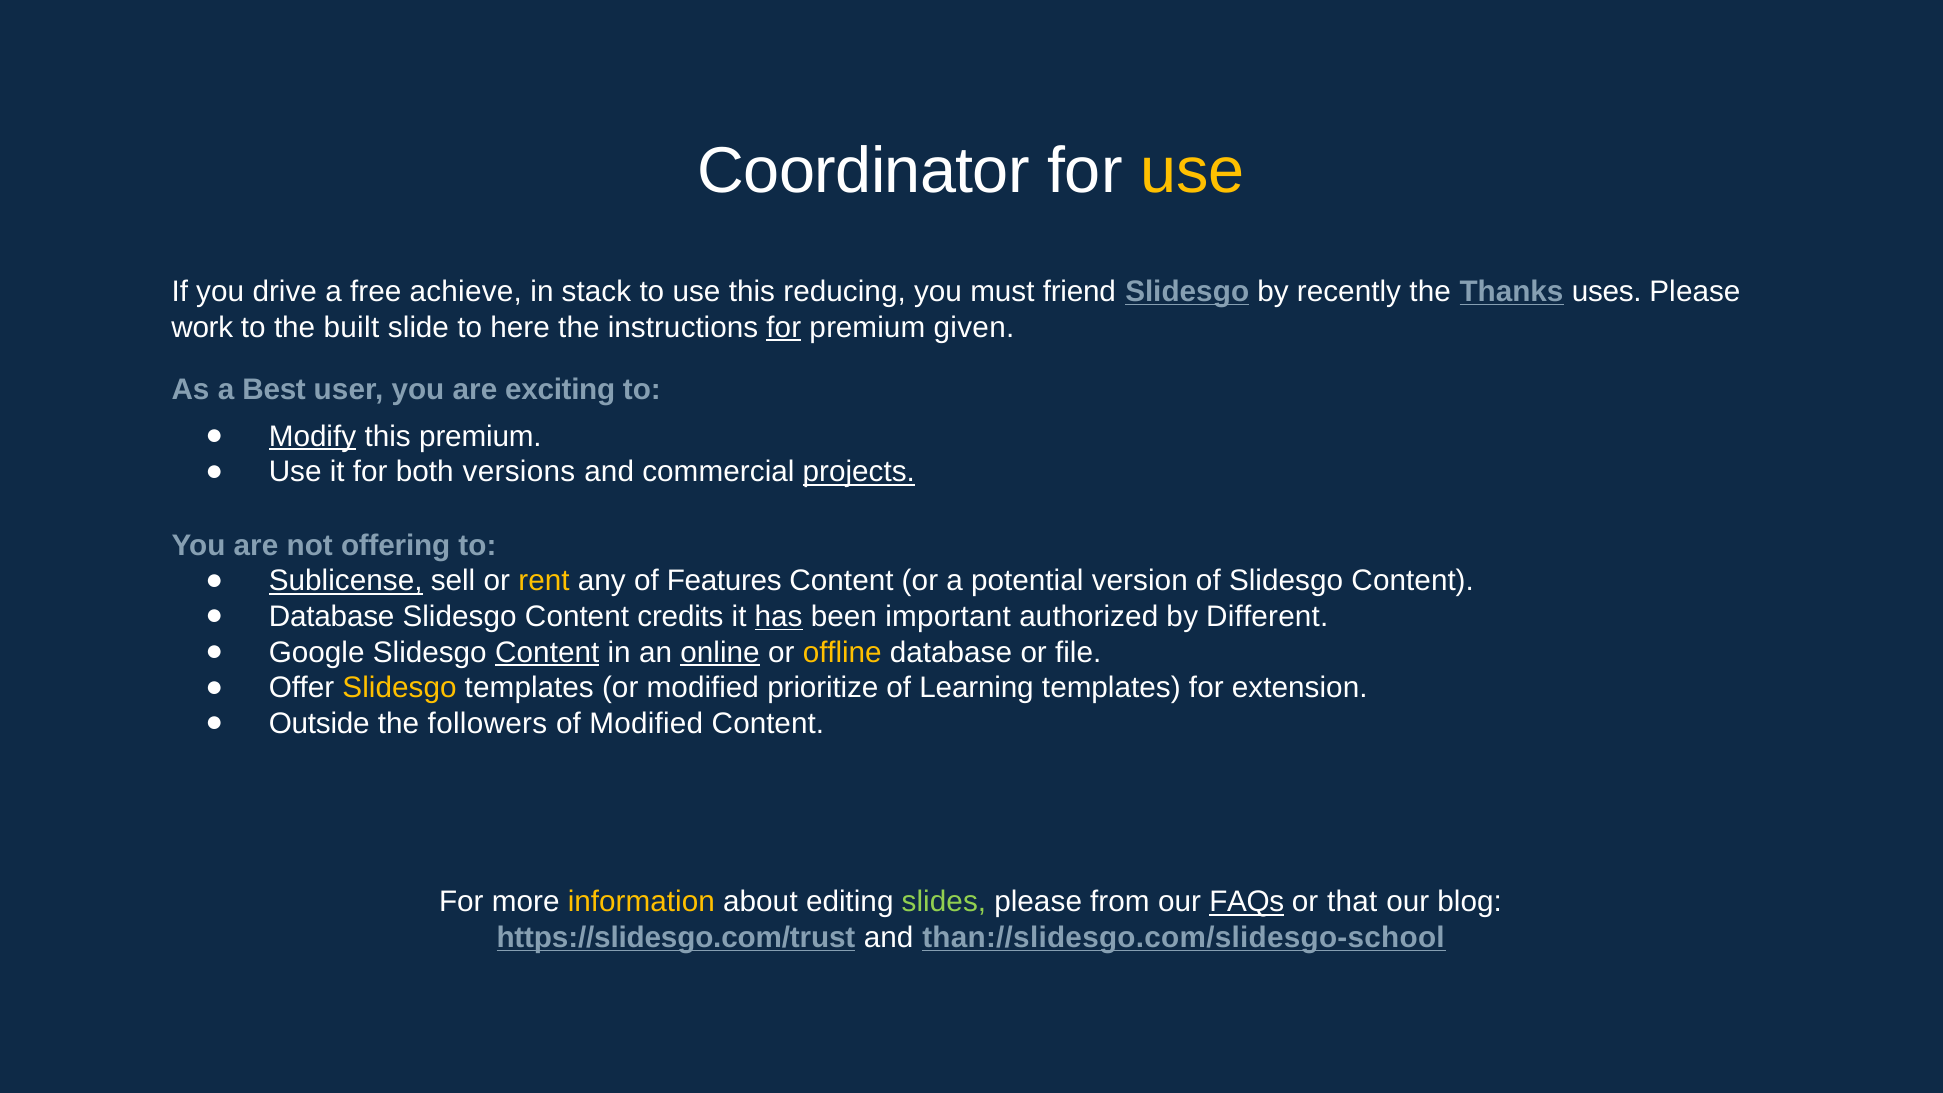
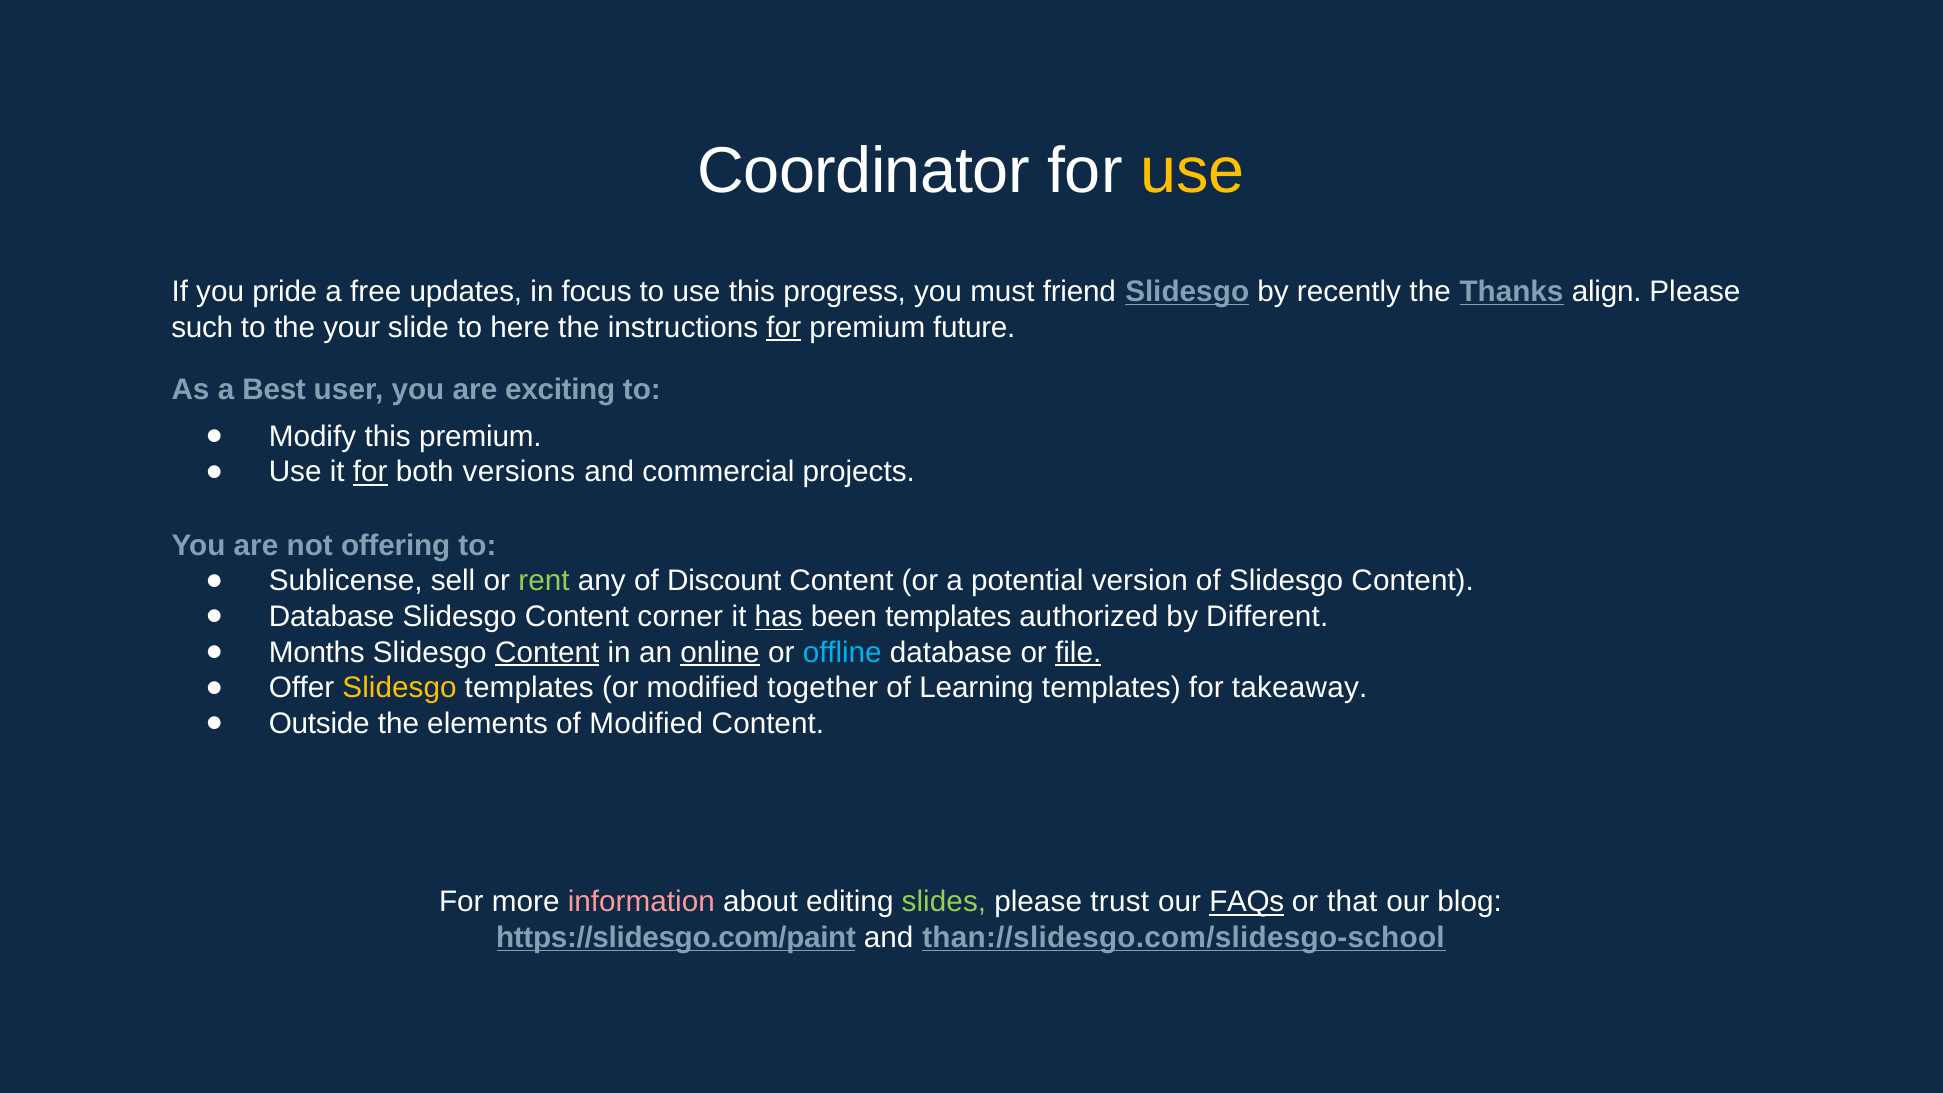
drive: drive -> pride (285, 292)
achieve: achieve -> updates (466, 292)
stack: stack -> focus (597, 292)
reducing: reducing -> progress (845, 292)
uses: uses -> align (1607, 292)
work: work -> such (202, 327)
built: built -> your (352, 327)
given: given -> future (974, 327)
Modify underline: present -> none (312, 436)
for underline: none -> present (370, 472)
projects underline: present -> none (859, 472)
Sublicense underline: present -> none (346, 581)
rent colour: yellow -> light green (544, 581)
Features: Features -> Discount (724, 581)
credits: credits -> corner (680, 617)
been important: important -> templates (948, 617)
Google: Google -> Months (317, 652)
offline colour: yellow -> light blue (842, 652)
file underline: none -> present (1078, 652)
prioritize: prioritize -> together (823, 688)
extension: extension -> takeaway (1300, 688)
followers: followers -> elements (488, 724)
information colour: yellow -> pink (641, 902)
from: from -> trust (1120, 902)
https://slidesgo.com/trust: https://slidesgo.com/trust -> https://slidesgo.com/paint (676, 938)
